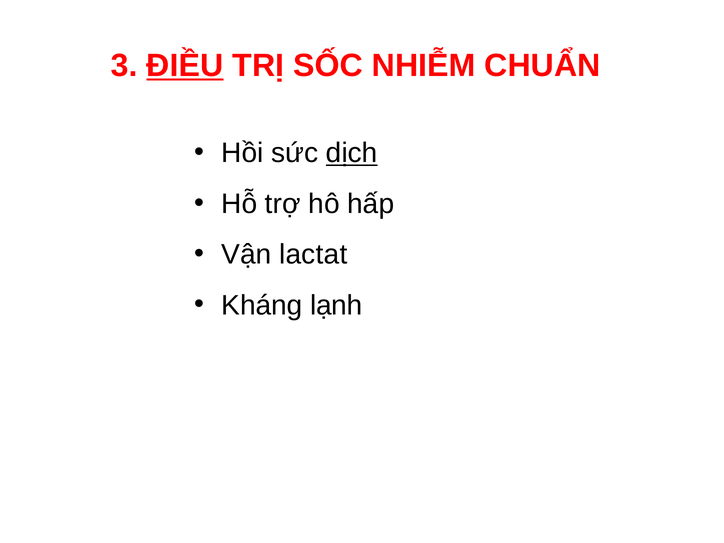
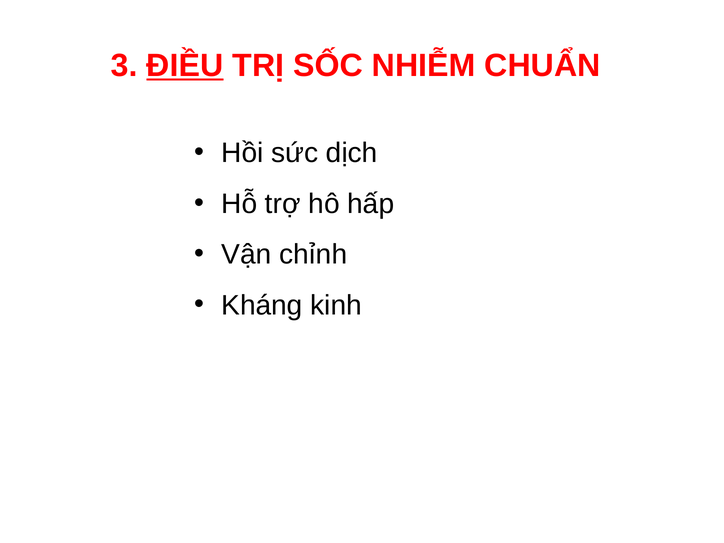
dịch underline: present -> none (352, 153)
lactat: lactat -> chỉnh (313, 255)
lạnh: lạnh -> kinh (336, 305)
